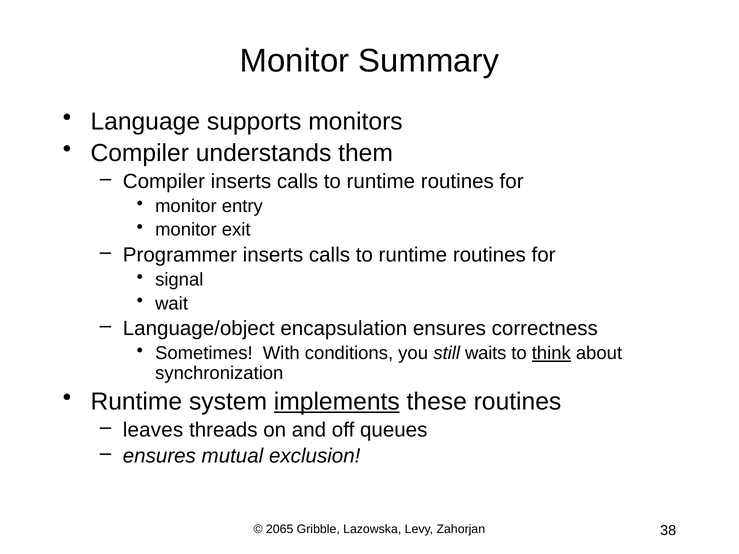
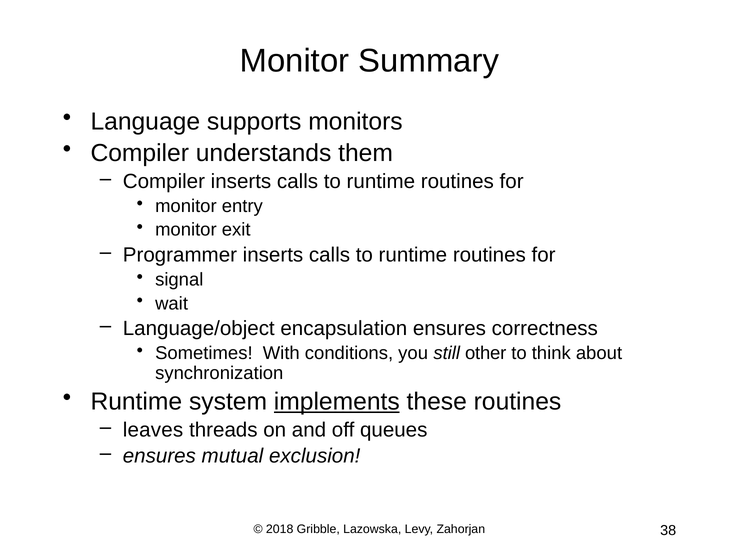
waits: waits -> other (486, 353)
think underline: present -> none (551, 353)
2065: 2065 -> 2018 (280, 529)
